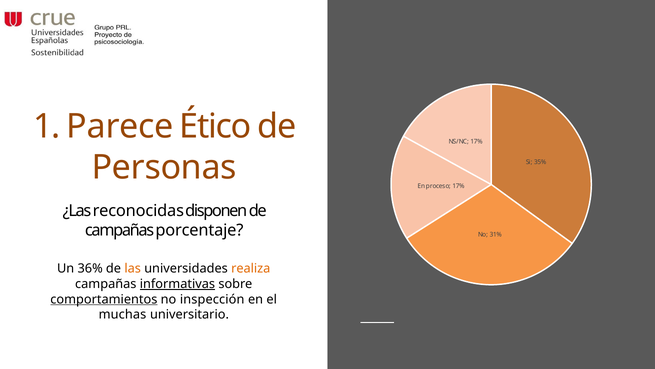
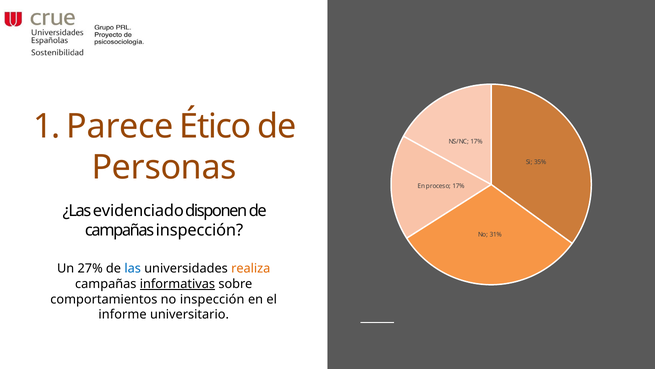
reconocidas: reconocidas -> evidenciado (138, 210)
campañas porcentaje: porcentaje -> inspección (199, 230)
36%: 36% -> 27% (90, 268)
las colour: orange -> blue (133, 268)
comportamientos underline: present -> none (104, 299)
muchas: muchas -> informe (123, 314)
